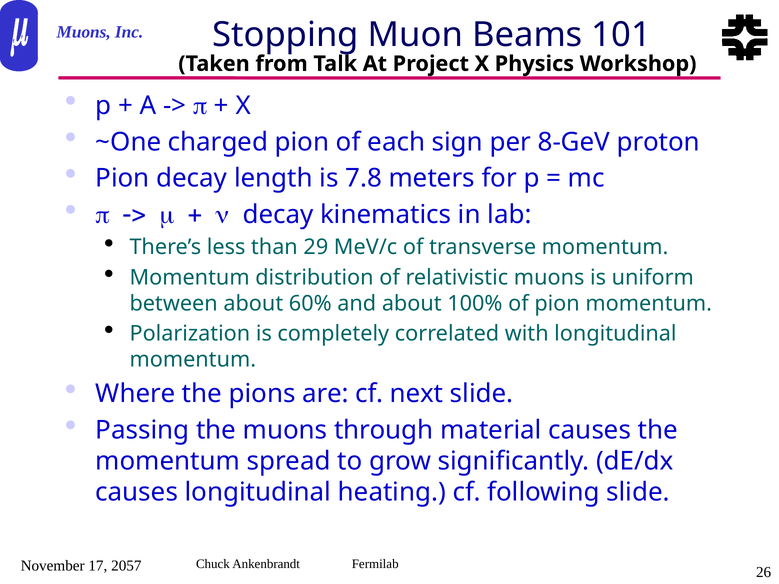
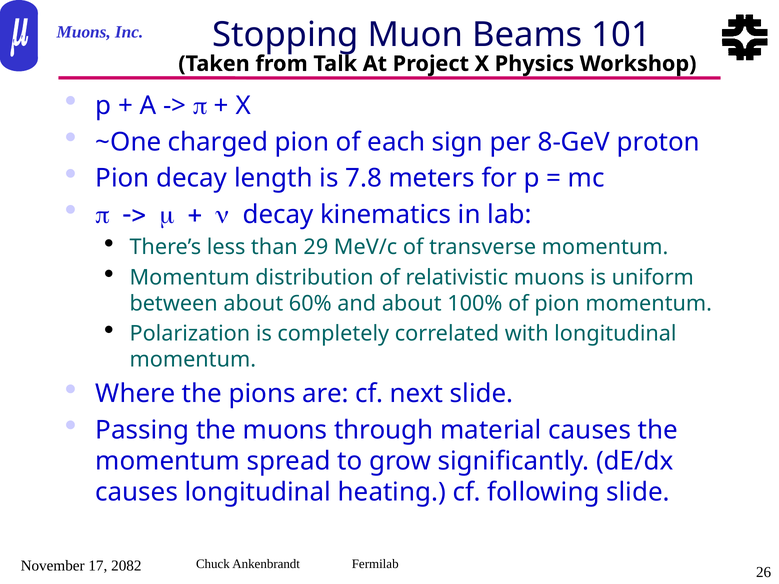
2057: 2057 -> 2082 (126, 566)
